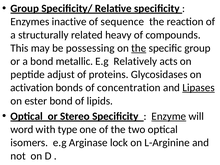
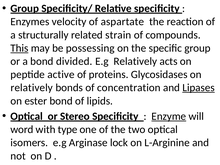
inactive: inactive -> velocity (69, 22)
sequence: sequence -> aspartate (122, 22)
heavy: heavy -> strain (118, 35)
This underline: none -> present (19, 48)
the underline: present -> none (139, 48)
metallic: metallic -> divided (74, 61)
adjust: adjust -> active (61, 74)
activation: activation -> relatively (32, 88)
